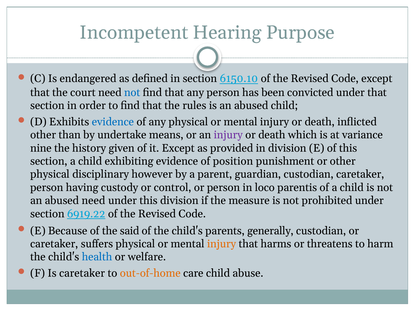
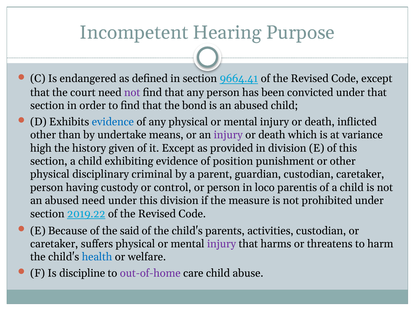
6150.10: 6150.10 -> 9664.41 (239, 79)
not colour: blue -> purple (132, 93)
rules: rules -> bond (194, 106)
nine: nine -> high (41, 148)
however: however -> criminal (152, 175)
6919.22: 6919.22 -> 2019.22 (86, 214)
generally: generally -> activities (270, 231)
injury colour: orange -> purple (222, 244)
Is caretaker: caretaker -> discipline (82, 273)
out-of-home colour: orange -> purple (150, 273)
